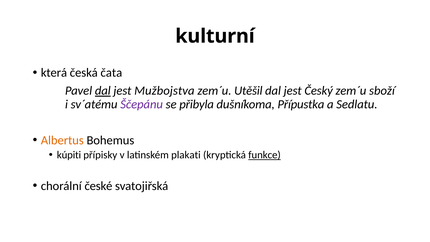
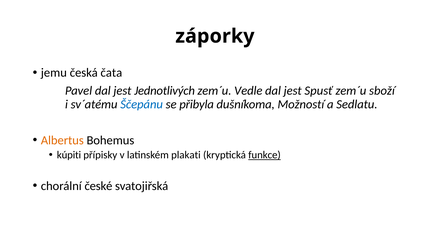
kulturní: kulturní -> záporky (215, 36)
která: která -> jemu (54, 73)
dal underline: present -> none (103, 91)
Mužbojstva: Mužbojstva -> Jednotlivých (165, 91)
Utěšil: Utěšil -> Vedle (248, 91)
Český: Český -> Spusť (319, 91)
Ščepánu colour: purple -> blue (142, 104)
Přípustka: Přípustka -> Možností (301, 104)
